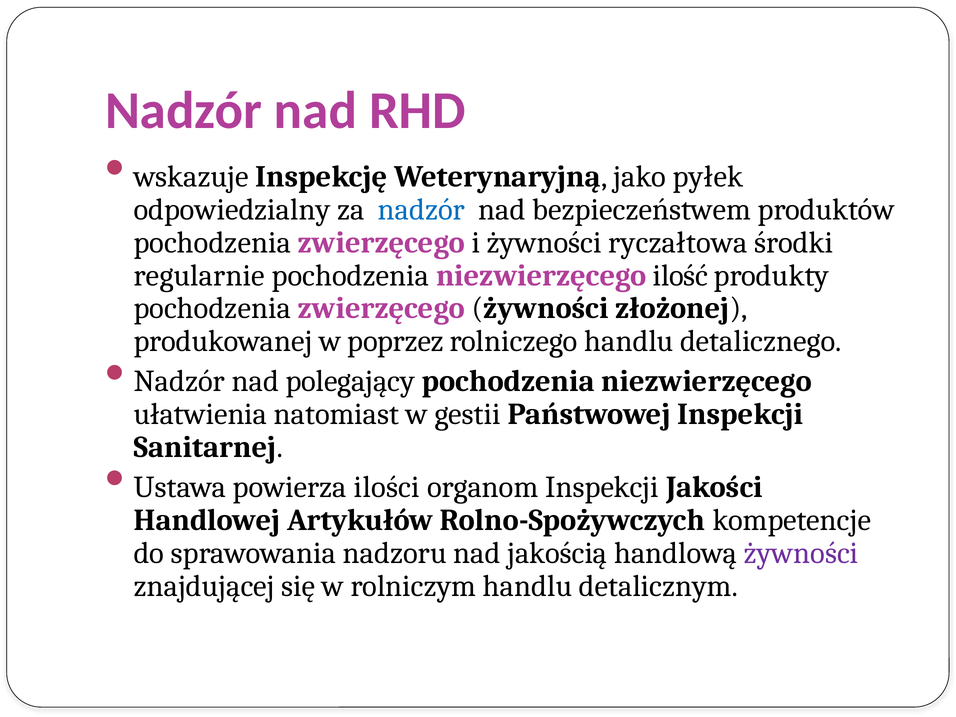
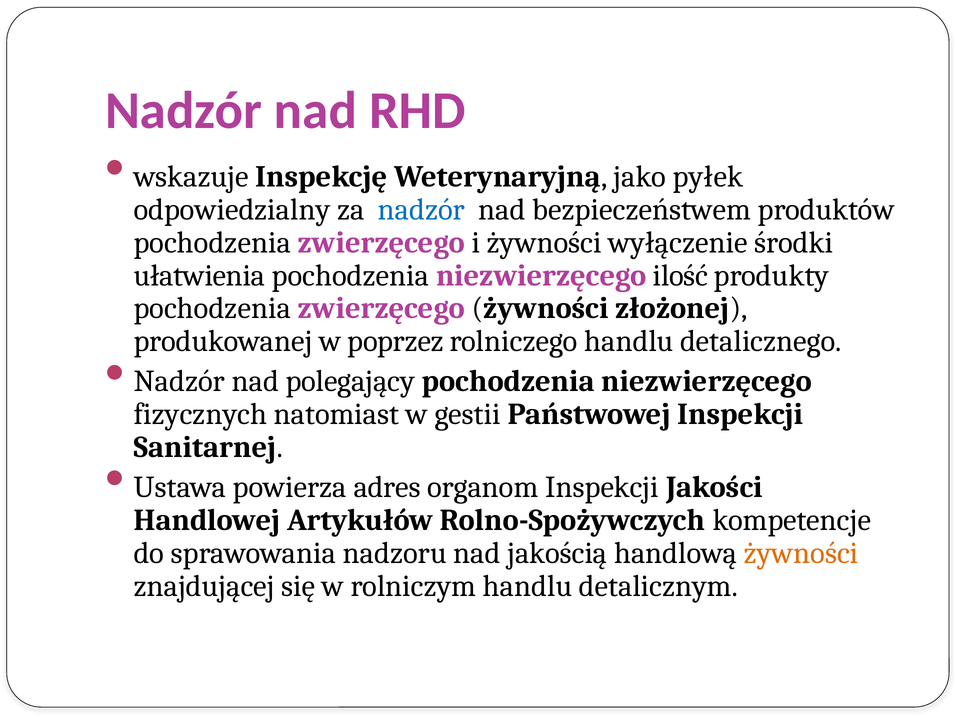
ryczałtowa: ryczałtowa -> wyłączenie (678, 242)
regularnie: regularnie -> ułatwienia (199, 275)
ułatwienia: ułatwienia -> fizycznych (200, 414)
ilości: ilości -> adres (387, 487)
żywności colour: purple -> orange (801, 553)
